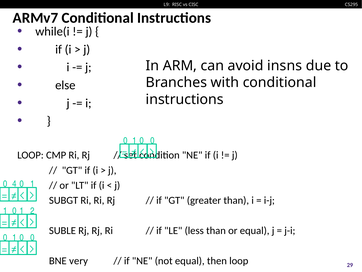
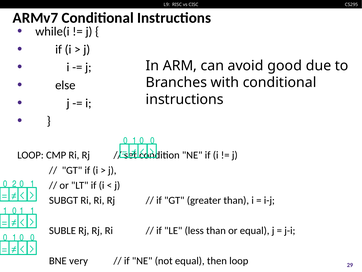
insns: insns -> good (285, 66)
4: 4 -> 2 (14, 184)
1 2: 2 -> 1 (32, 210)
